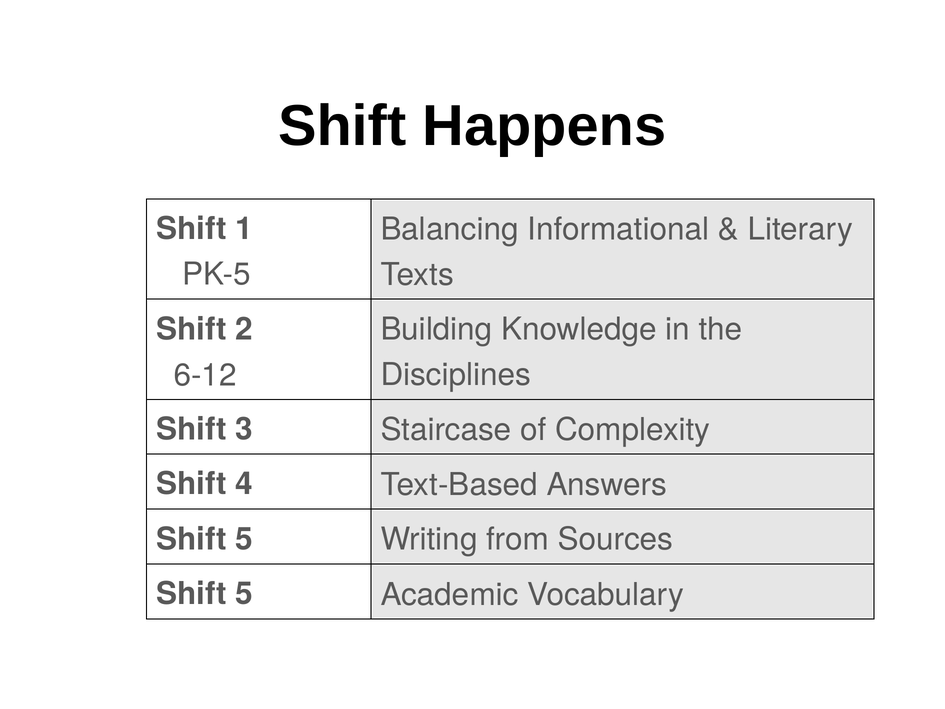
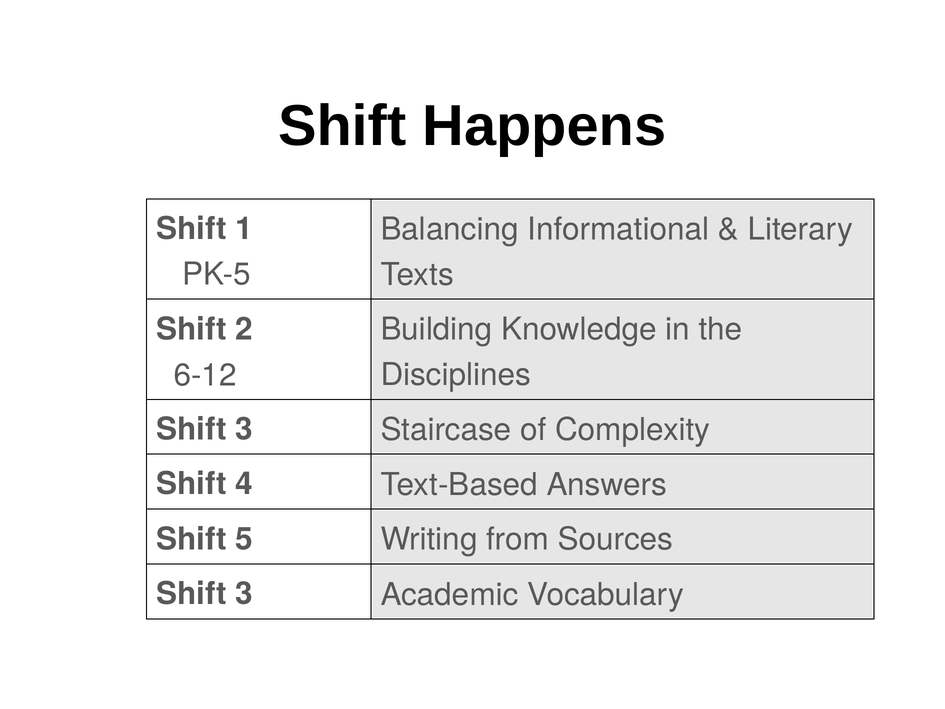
5: 5 -> 3 (244, 594)
